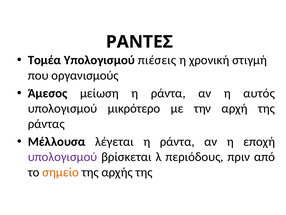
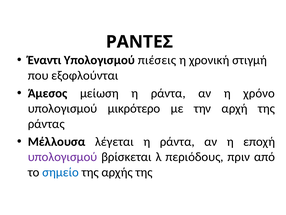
Τομέα: Τομέα -> Έναντι (44, 60)
οργανισμούς: οργανισμούς -> εξοφλούνται (85, 75)
αυτός: αυτός -> χρόνο (259, 93)
σημείο colour: orange -> blue (61, 172)
